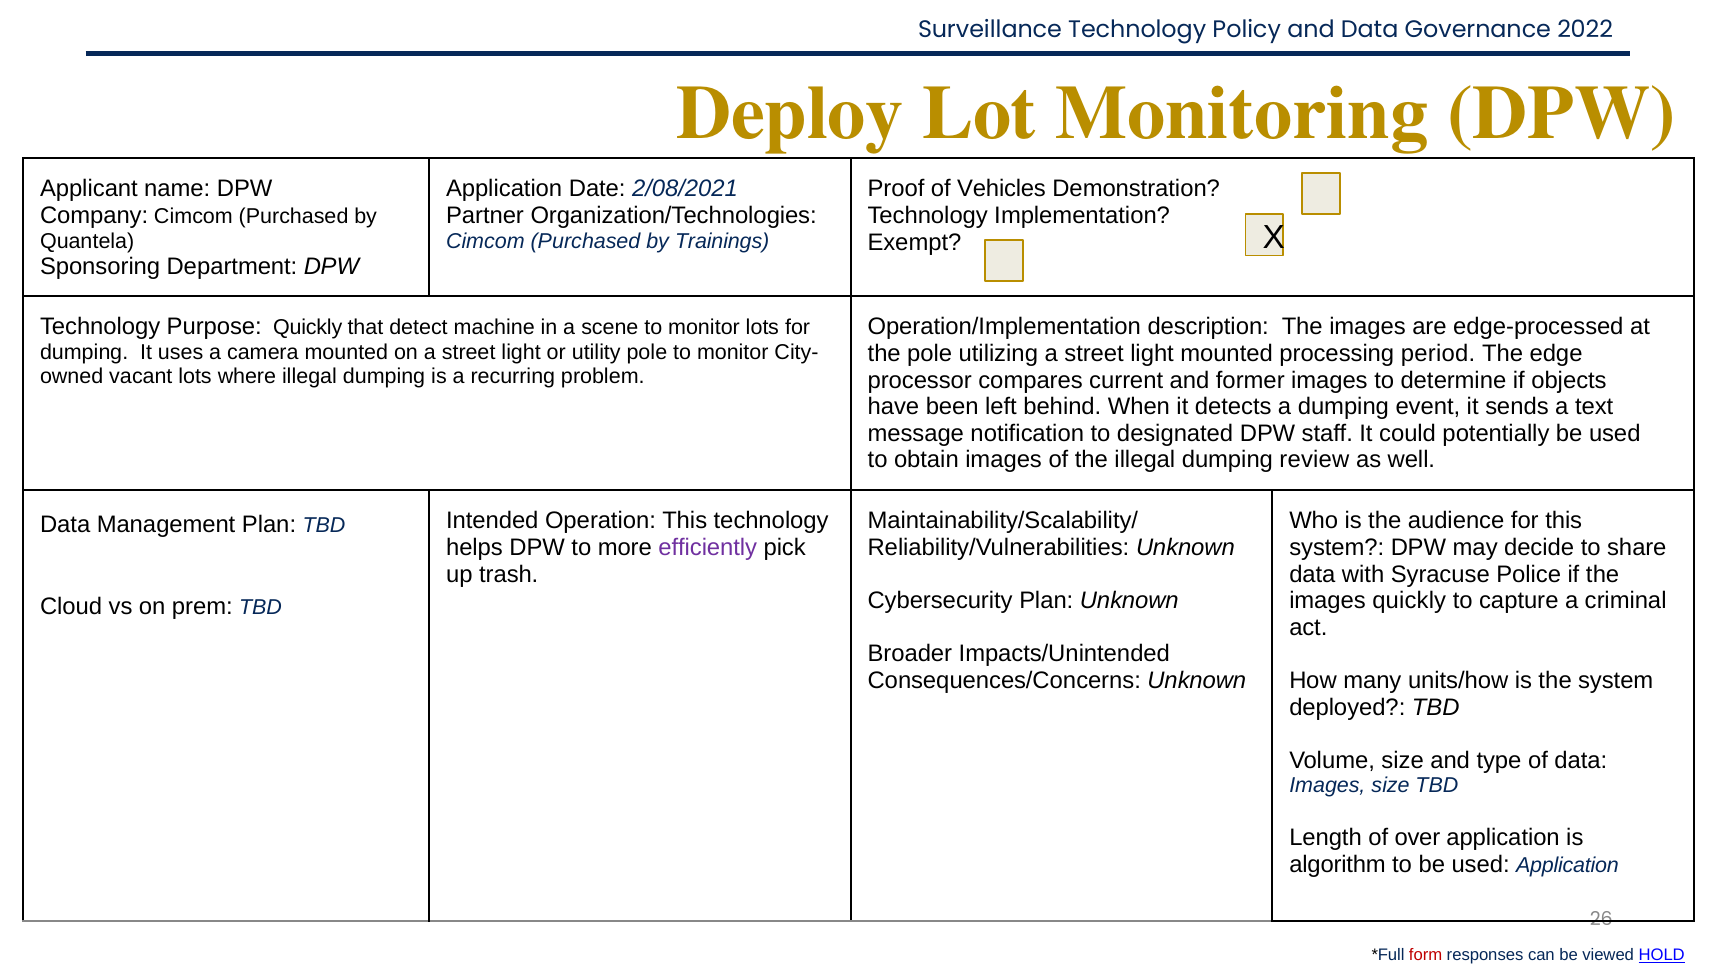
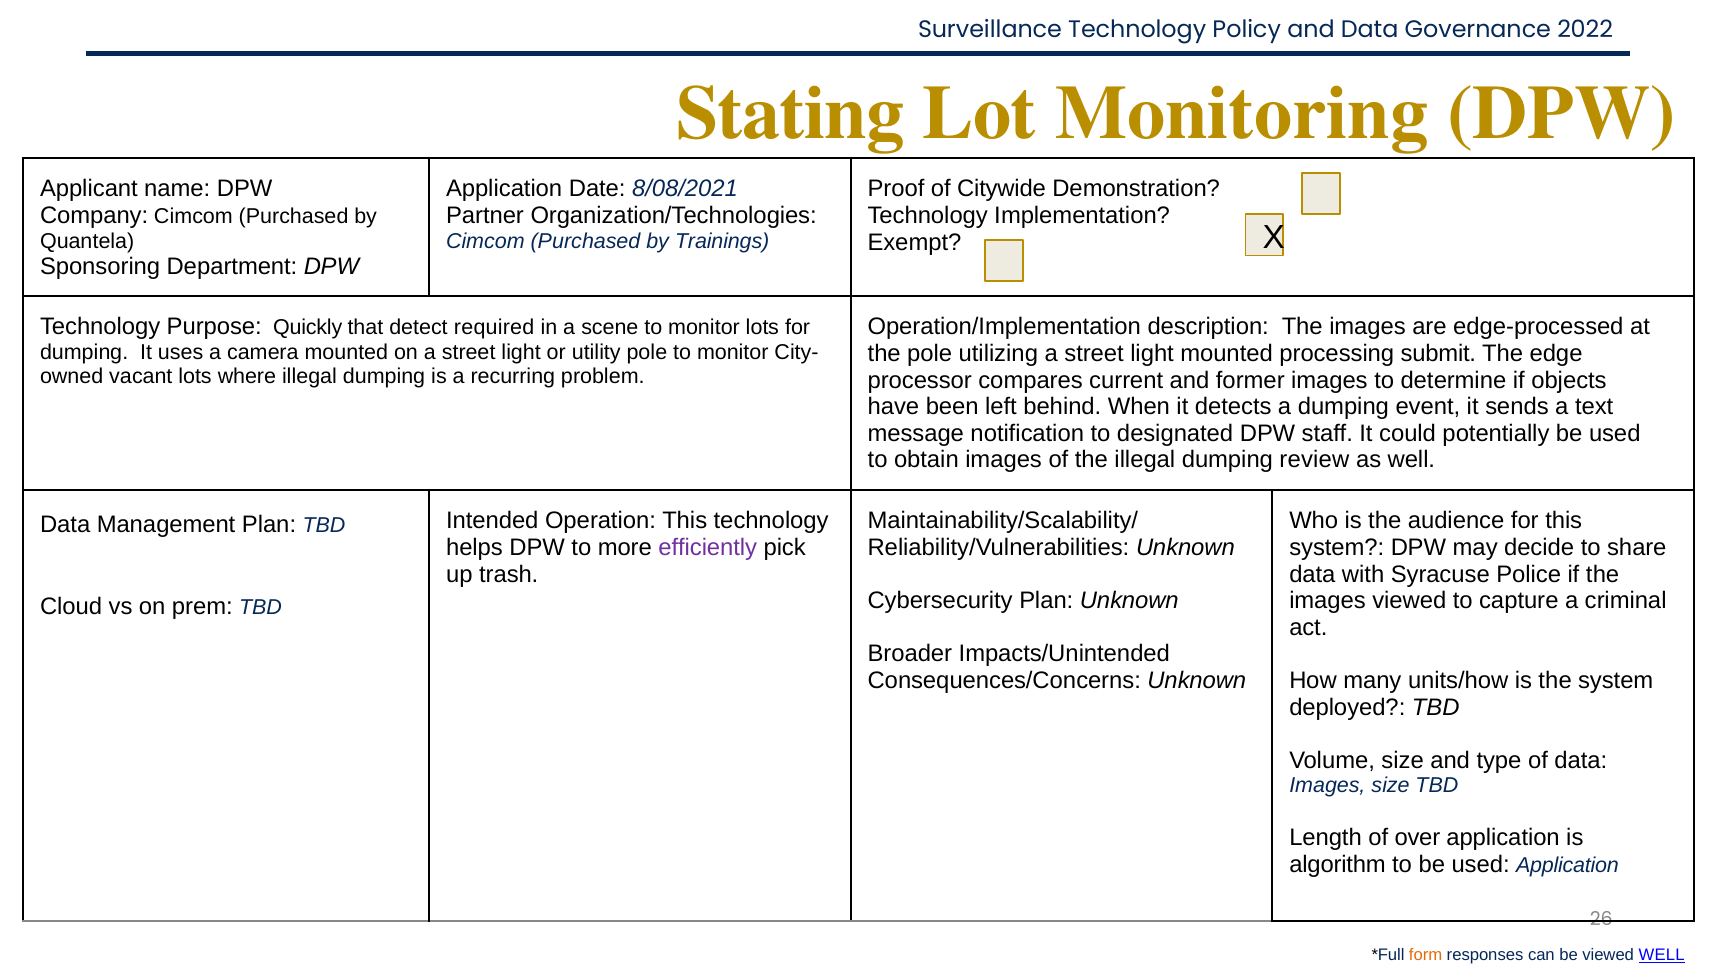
Deploy: Deploy -> Stating (790, 114)
2/08/2021: 2/08/2021 -> 8/08/2021 (685, 189)
Vehicles: Vehicles -> Citywide (1002, 189)
machine: machine -> required (494, 328)
period: period -> submit (1438, 354)
images quickly: quickly -> viewed (1409, 601)
form colour: red -> orange (1426, 956)
viewed HOLD: HOLD -> WELL (1662, 956)
